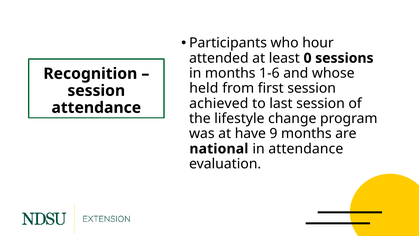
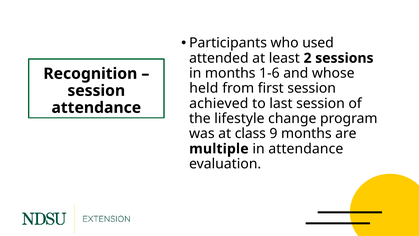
hour: hour -> used (318, 43)
0: 0 -> 2 (308, 58)
have: have -> class (250, 134)
national: national -> multiple (219, 149)
